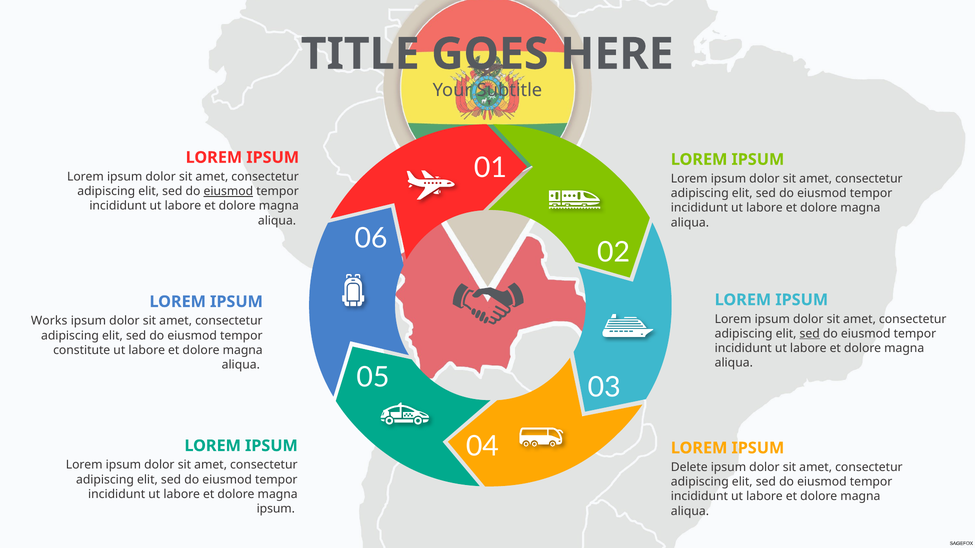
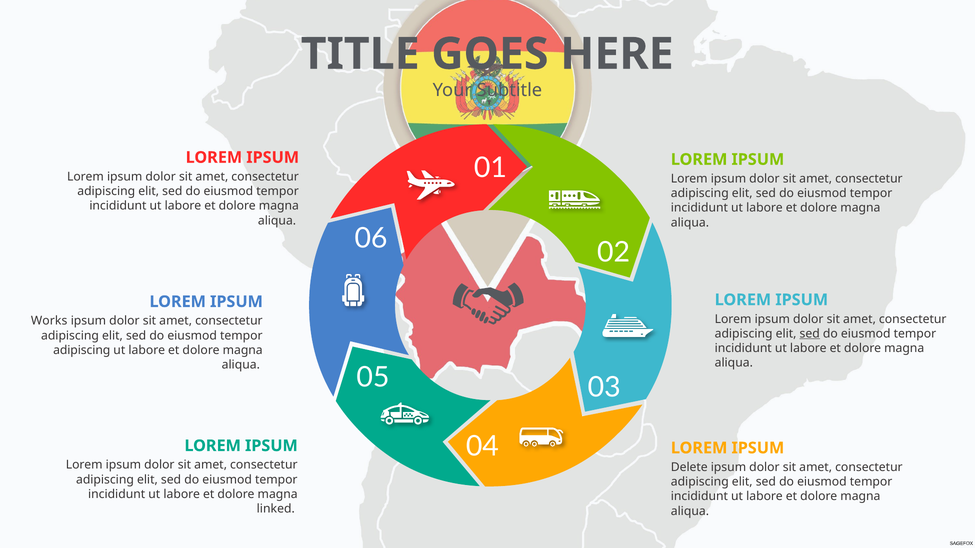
eiusmod underline: present -> none (228, 191)
constitute: constitute -> adipiscing (82, 350)
ipsum: ipsum -> linked (276, 509)
